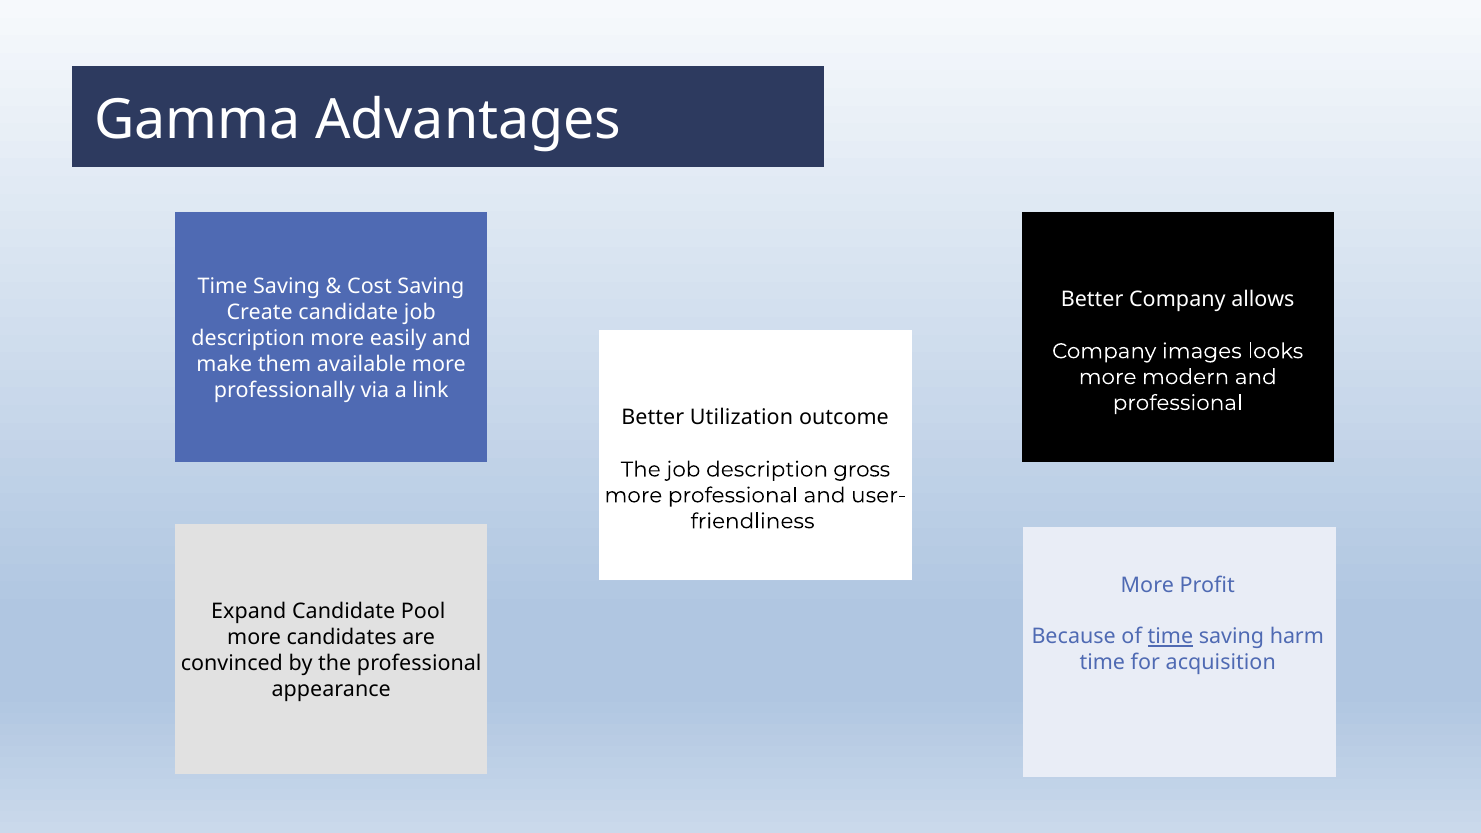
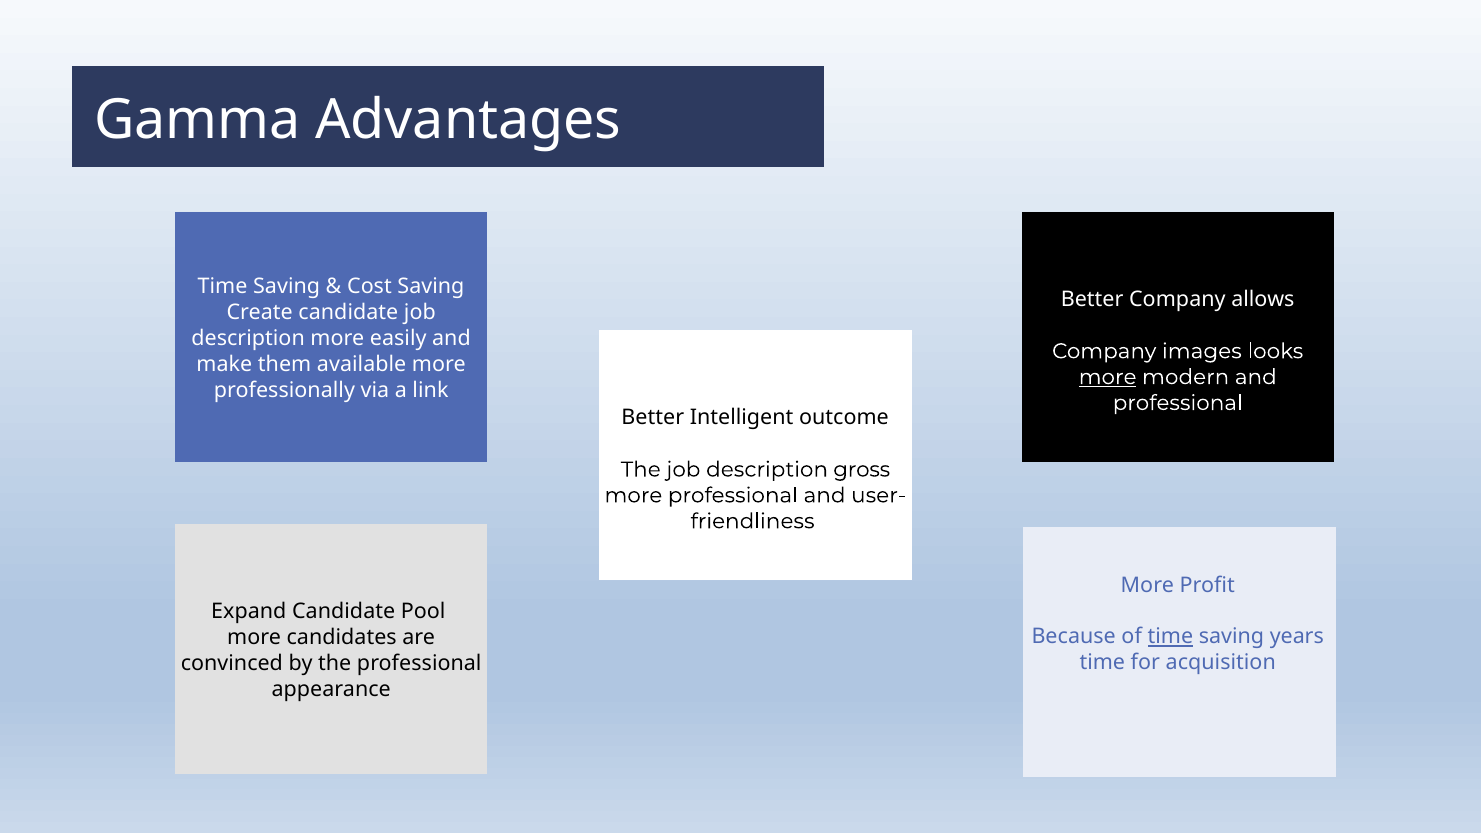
more underline: none -> present (1108, 377)
Utilization: Utilization -> Intelligent (742, 418)
harm: harm -> years (1297, 637)
